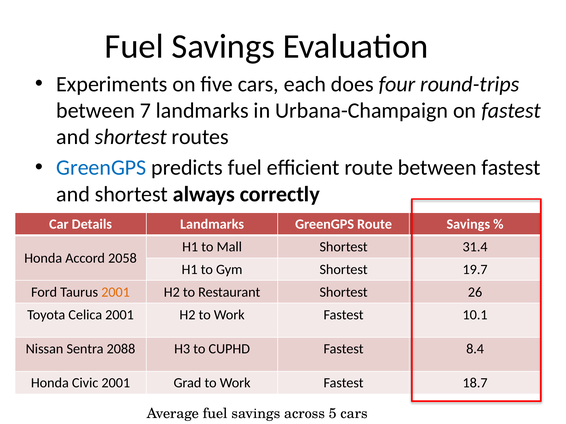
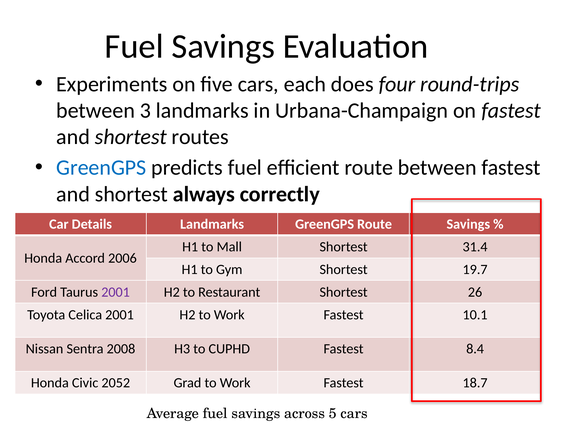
7: 7 -> 3 (145, 111)
2058: 2058 -> 2006 (122, 258)
2001 colour: orange -> purple (116, 292)
2088: 2088 -> 2008 (121, 349)
Civic 2001: 2001 -> 2052 (116, 383)
